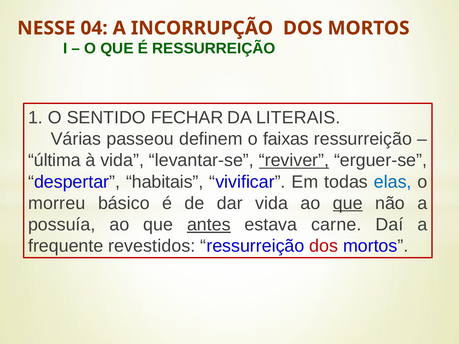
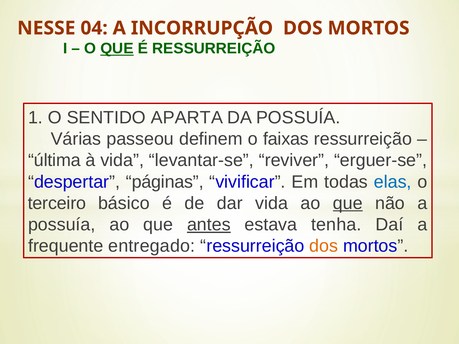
QUE underline: none -> present (117, 49)
FECHAR: FECHAR -> APARTA (187, 118)
DA LITERAIS: LITERAIS -> POSSUÍA (298, 118)
reviver underline: present -> none (294, 161)
habitais: habitais -> páginas (165, 182)
morreu: morreu -> terceiro (57, 203)
carne: carne -> tenha (336, 225)
revestidos: revestidos -> entregado (152, 246)
dos colour: red -> orange (324, 246)
